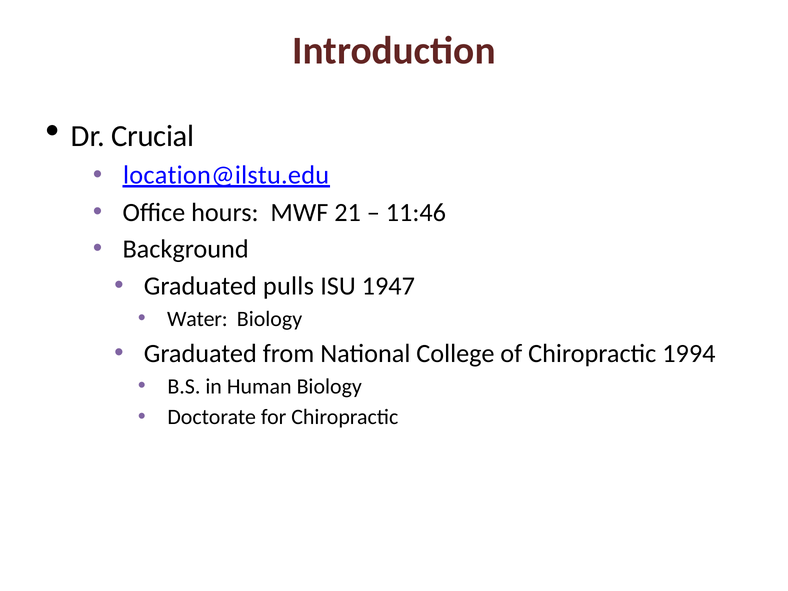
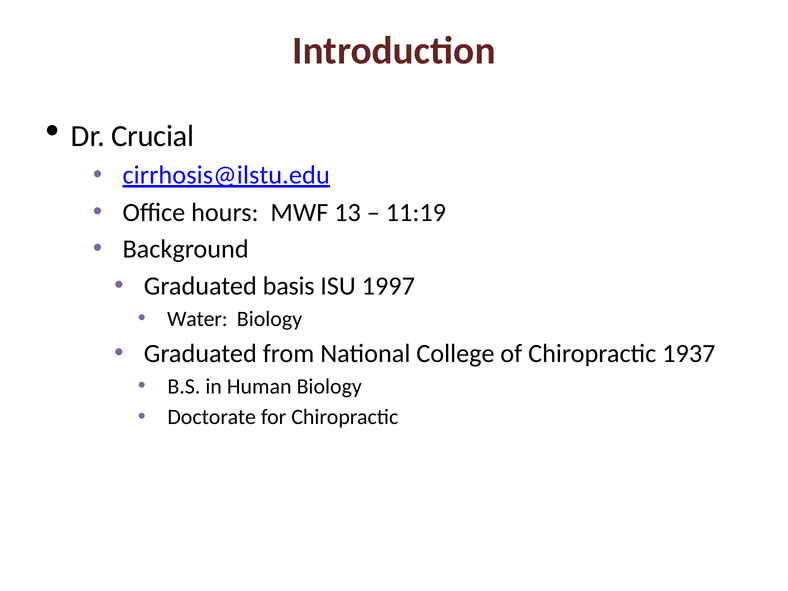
location@ilstu.edu: location@ilstu.edu -> cirrhosis@ilstu.edu (226, 175)
21: 21 -> 13 (348, 212)
11:46: 11:46 -> 11:19 (416, 212)
pulls: pulls -> basis (289, 286)
1947: 1947 -> 1997 (388, 286)
1994: 1994 -> 1937 (689, 353)
